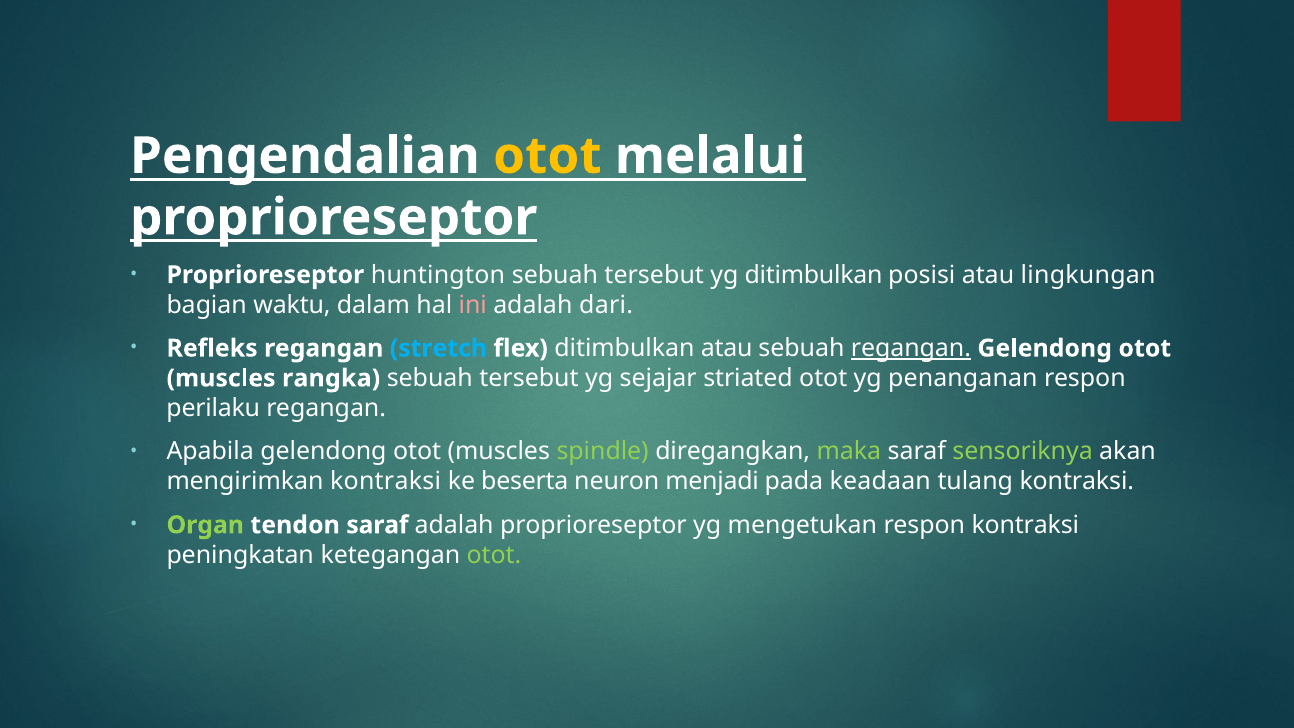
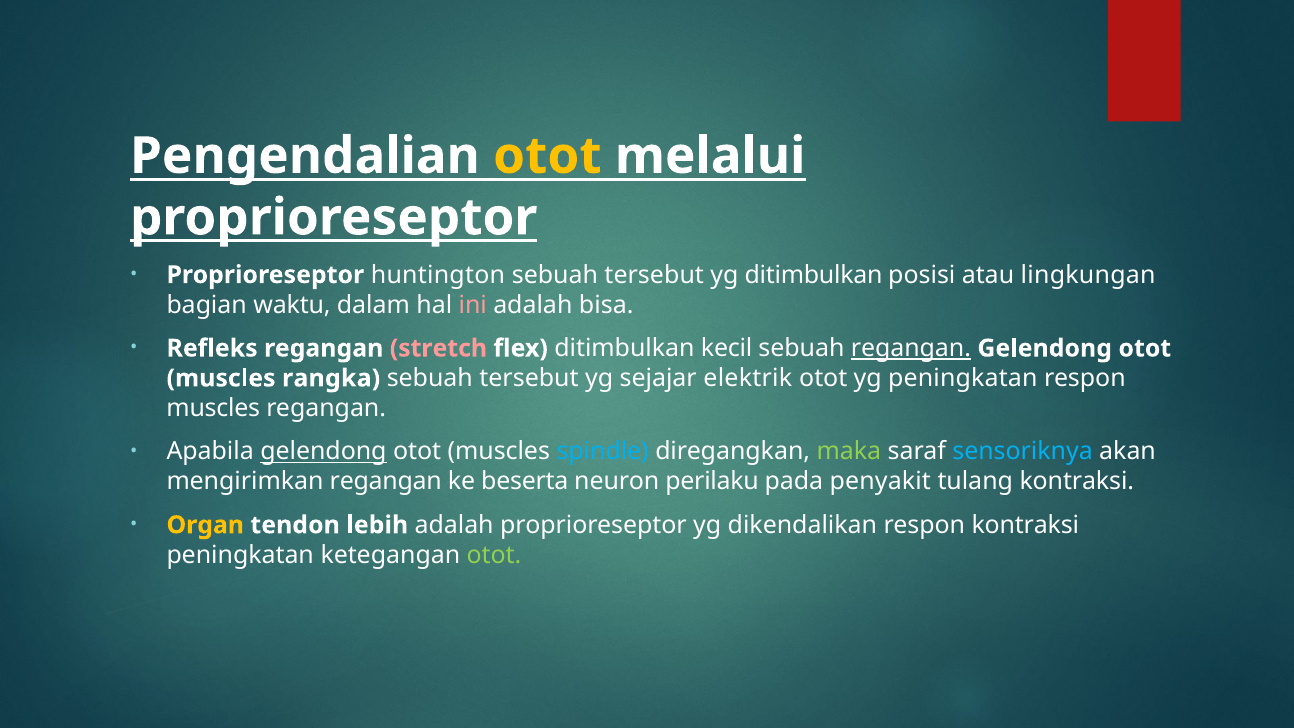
dari: dari -> bisa (606, 305)
stretch colour: light blue -> pink (438, 348)
ditimbulkan atau: atau -> kecil (727, 348)
striated: striated -> elektrik (748, 378)
yg penanganan: penanganan -> peningkatan (963, 378)
perilaku: perilaku -> muscles (213, 408)
gelendong underline: none -> present (323, 452)
spindle colour: light green -> light blue (603, 452)
sensoriknya colour: light green -> light blue (1023, 452)
mengirimkan kontraksi: kontraksi -> regangan (386, 482)
menjadi: menjadi -> perilaku (712, 482)
keadaan: keadaan -> penyakit (880, 482)
Organ colour: light green -> yellow (205, 525)
tendon saraf: saraf -> lebih (377, 525)
mengetukan: mengetukan -> dikendalikan (802, 525)
